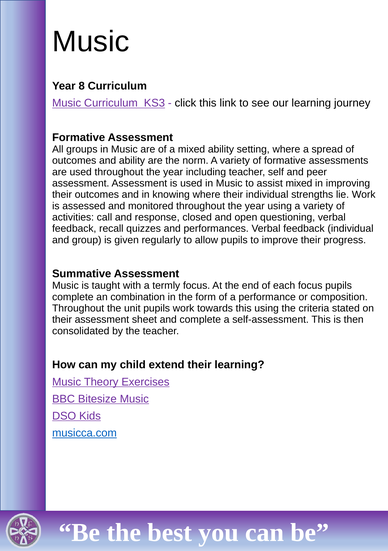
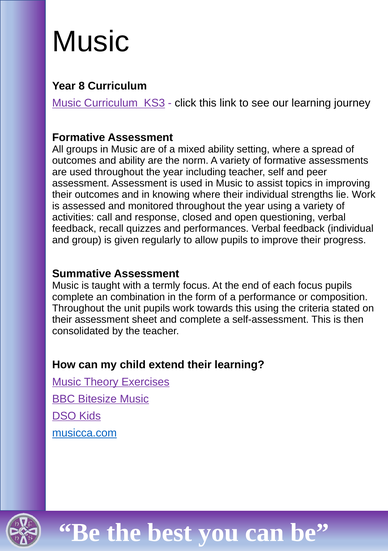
assist mixed: mixed -> topics (299, 183)
